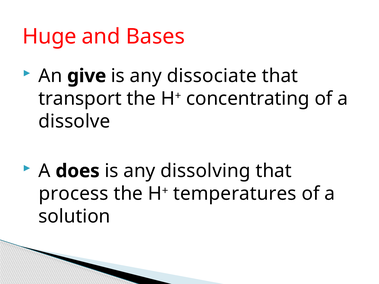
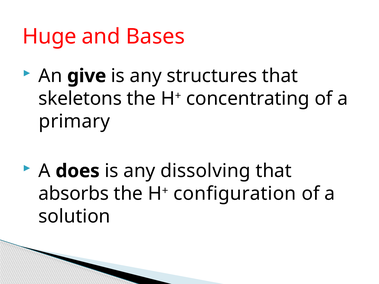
dissociate: dissociate -> structures (212, 76)
transport: transport -> skeletons (80, 99)
dissolve: dissolve -> primary (74, 121)
process: process -> absorbs (74, 194)
temperatures: temperatures -> configuration (235, 194)
